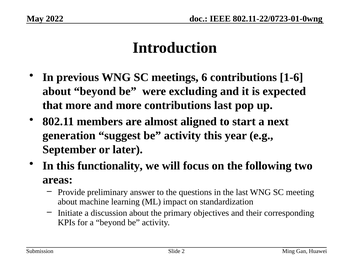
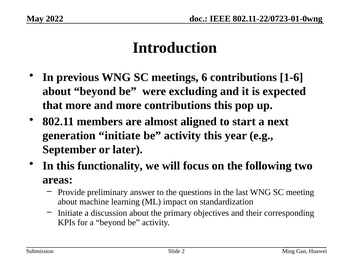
contributions last: last -> this (223, 105)
generation suggest: suggest -> initiate (119, 136)
